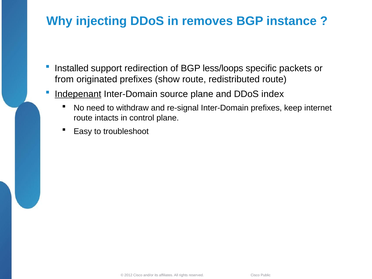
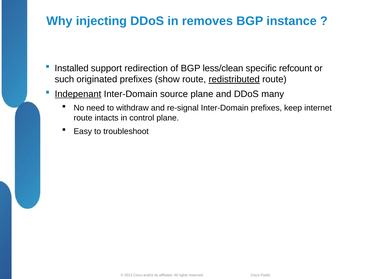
less/loops: less/loops -> less/clean (223, 68)
packets: packets -> refcount (296, 68)
from: from -> such (64, 79)
redistributed underline: none -> present (234, 79)
index: index -> many (273, 94)
